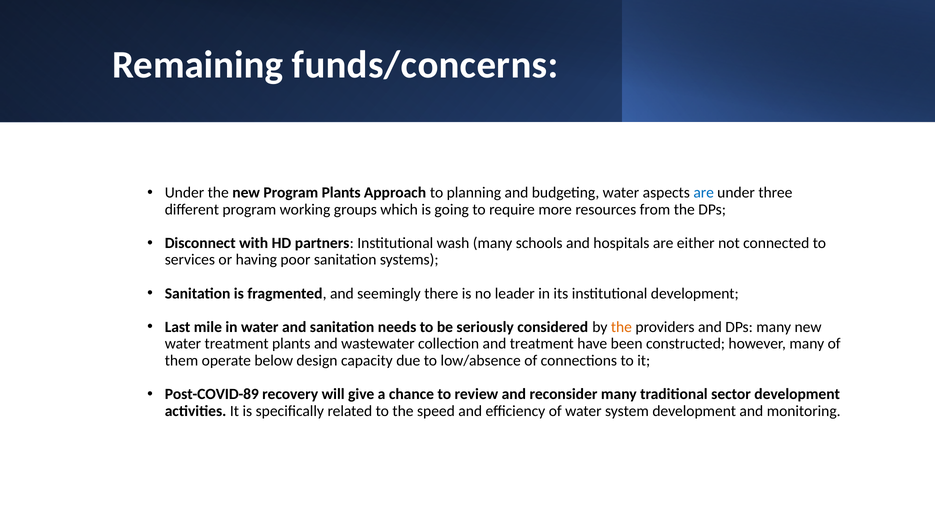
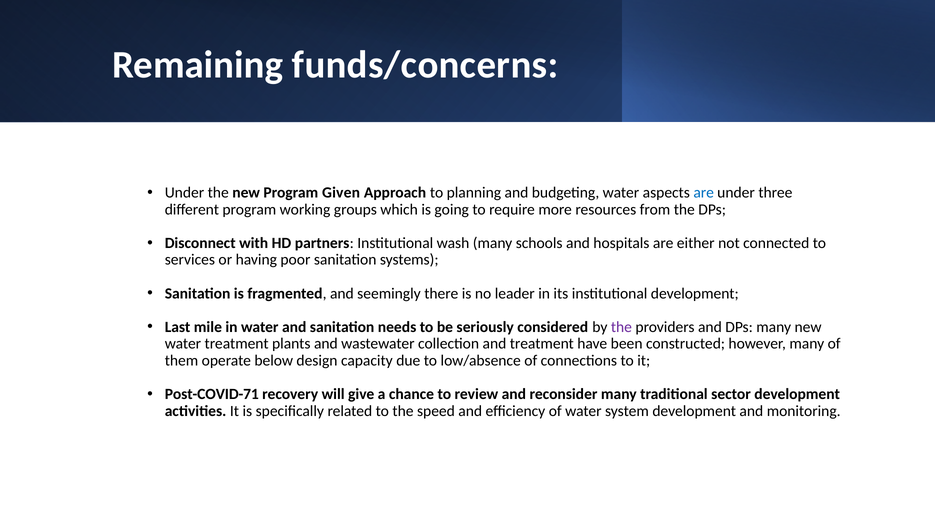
Program Plants: Plants -> Given (341, 193)
the colour: orange -> purple (621, 327)
Post-COVID-89: Post-COVID-89 -> Post-COVID-71 (212, 394)
